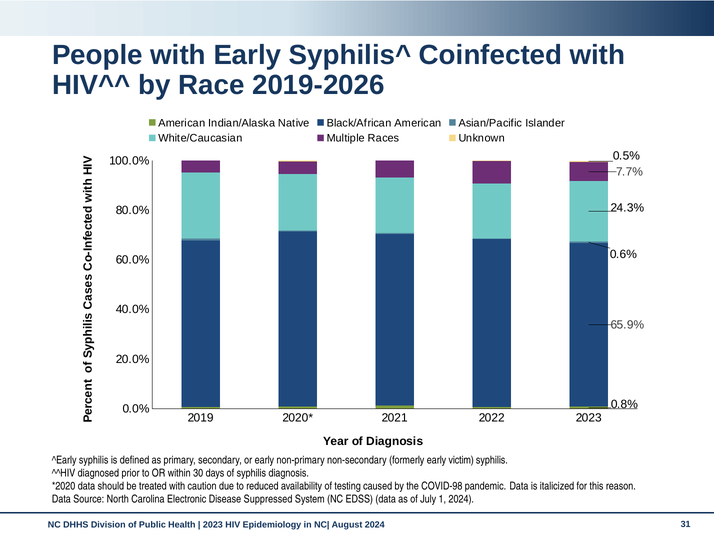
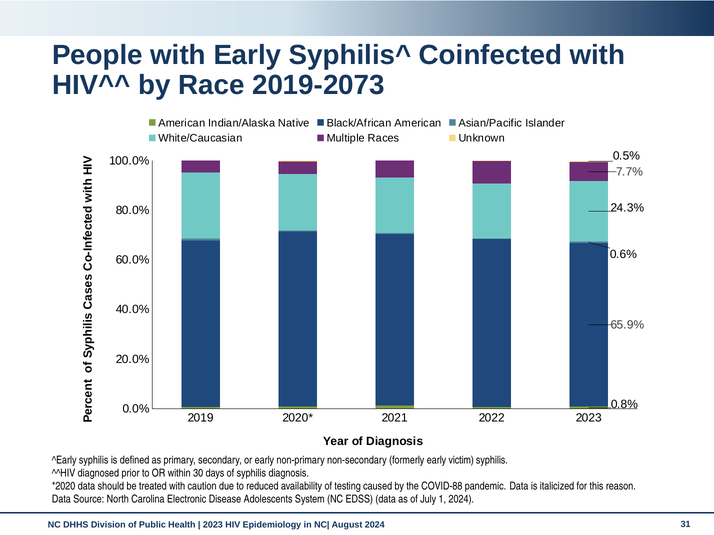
2019-2026: 2019-2026 -> 2019-2073 (318, 85)
COVID-98: COVID-98 -> COVID-88 (442, 487)
Suppressed: Suppressed -> Adolescents (268, 500)
